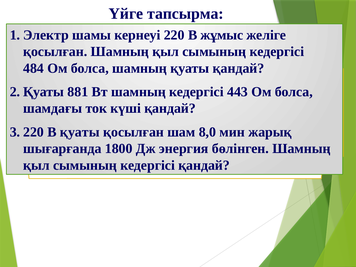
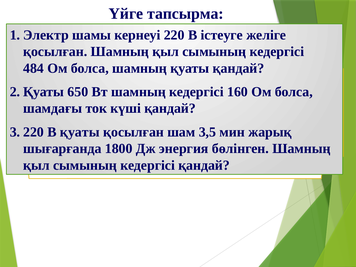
жұмыс: жұмыс -> істеуге (222, 35)
881: 881 -> 650 (78, 92)
443: 443 -> 160 (237, 92)
8,0: 8,0 -> 3,5 (207, 132)
